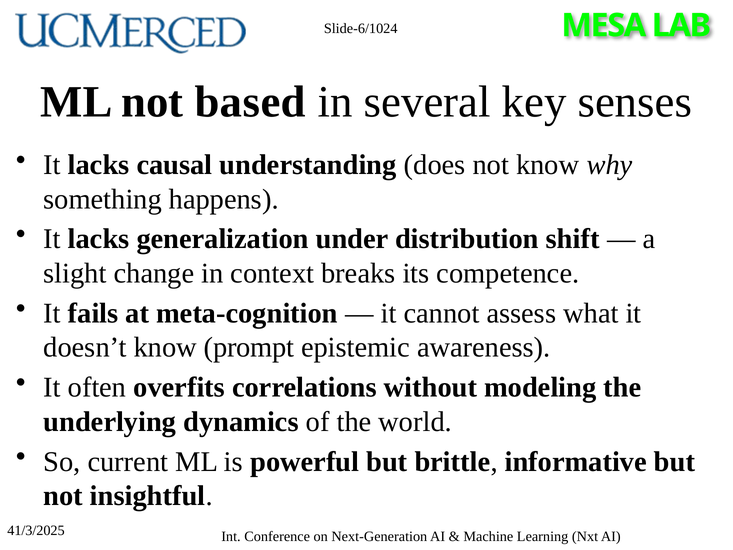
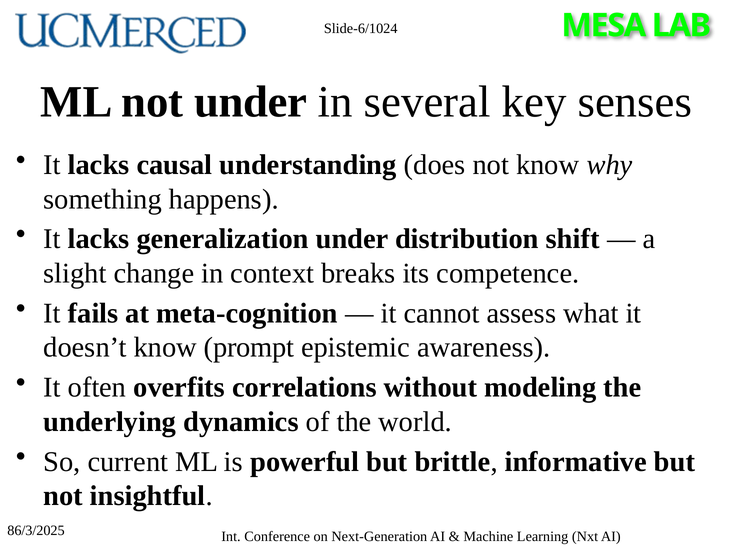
not based: based -> under (251, 102)
41/3/2025: 41/3/2025 -> 86/3/2025 (36, 531)
